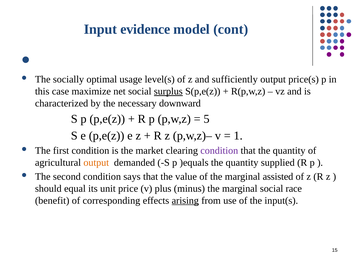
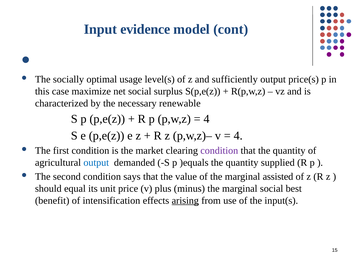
surplus underline: present -> none (168, 91)
downward: downward -> renewable (180, 103)
5: 5 -> 4 (206, 119)
1: 1 -> 4 (238, 136)
output colour: orange -> blue (96, 163)
race: race -> best (294, 189)
corresponding: corresponding -> intensification (111, 201)
